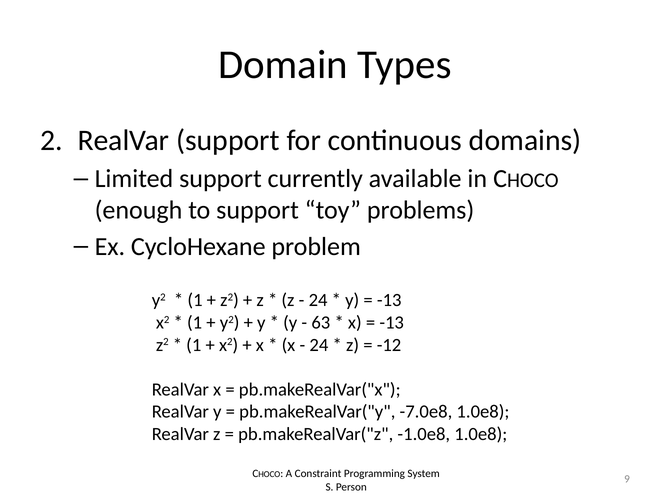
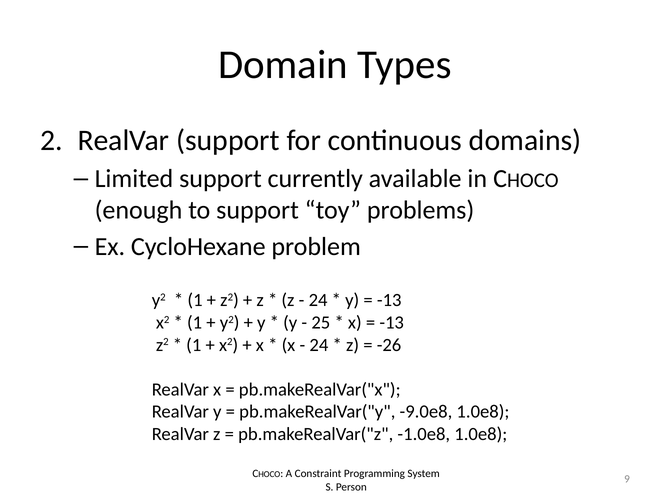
63: 63 -> 25 (321, 323)
-12: -12 -> -26 (389, 345)
-7.0e8: -7.0e8 -> -9.0e8 (426, 412)
